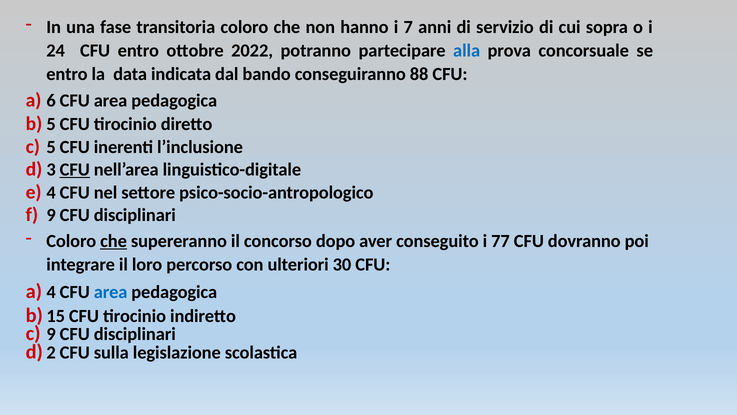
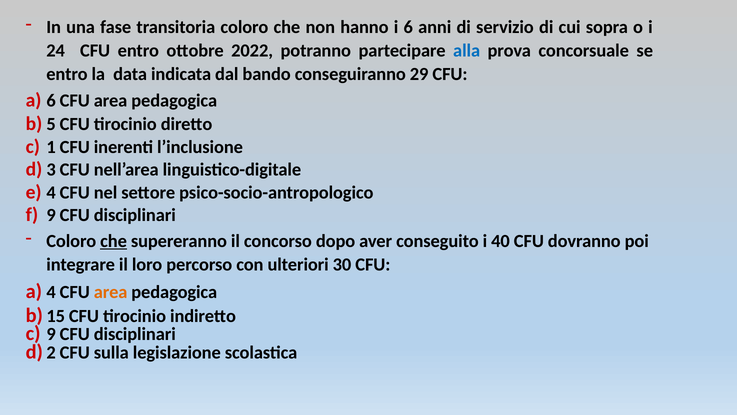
i 7: 7 -> 6 (408, 27)
88: 88 -> 29 (419, 74)
5: 5 -> 1 (51, 147)
CFU underline: present -> none (75, 170)
77: 77 -> 40 (501, 241)
area colour: blue -> orange (111, 292)
